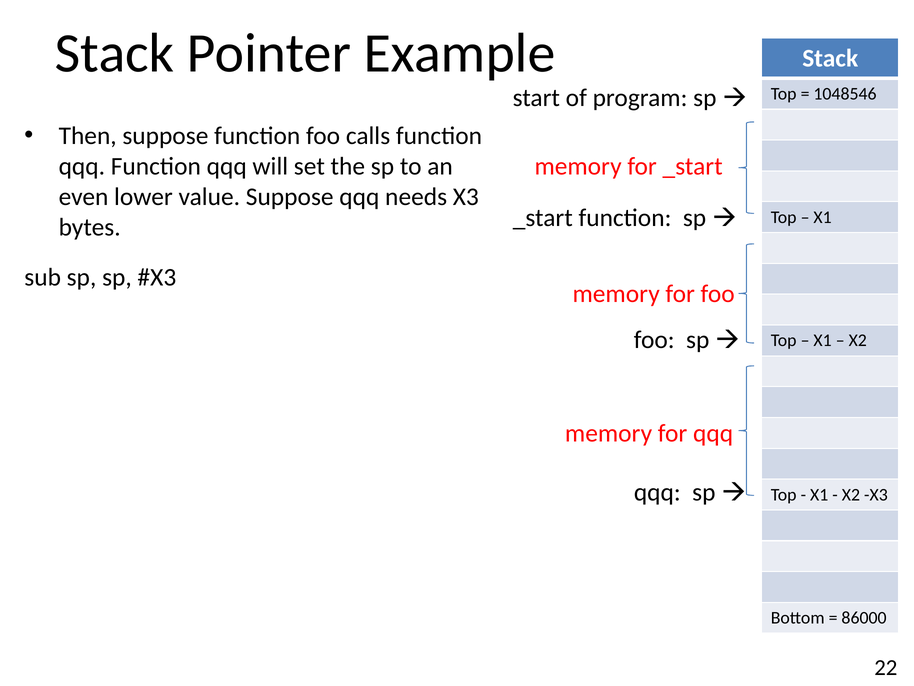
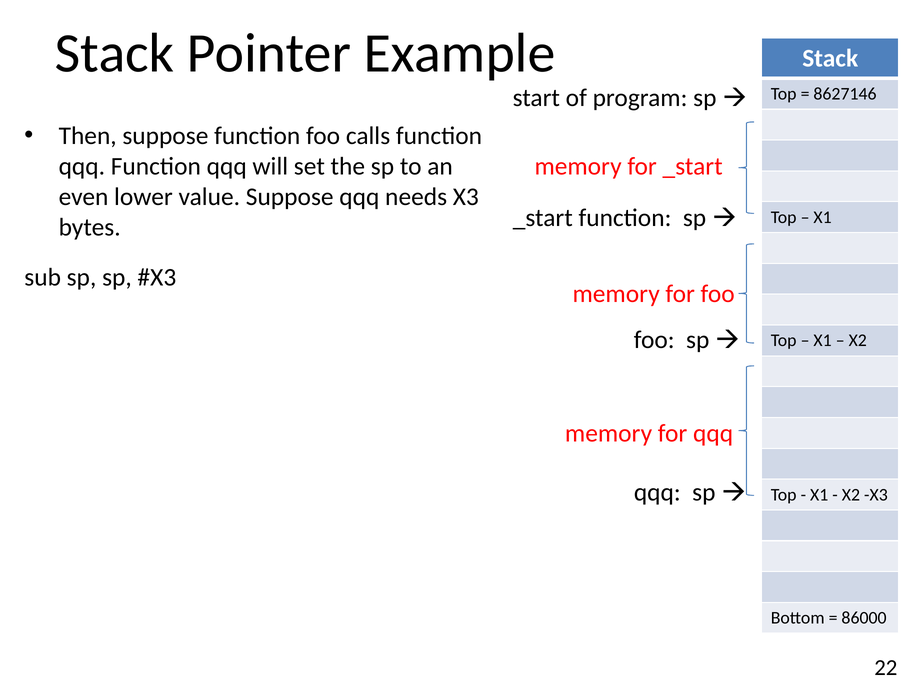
1048546: 1048546 -> 8627146 (845, 94)
